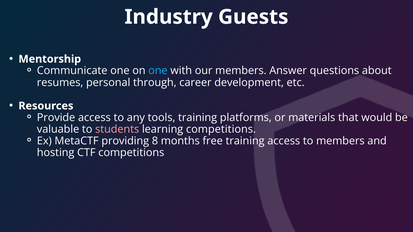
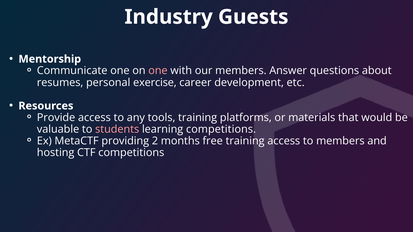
one colour: light blue -> pink (158, 71)
through: through -> exercise (155, 83)
8: 8 -> 2 (155, 141)
